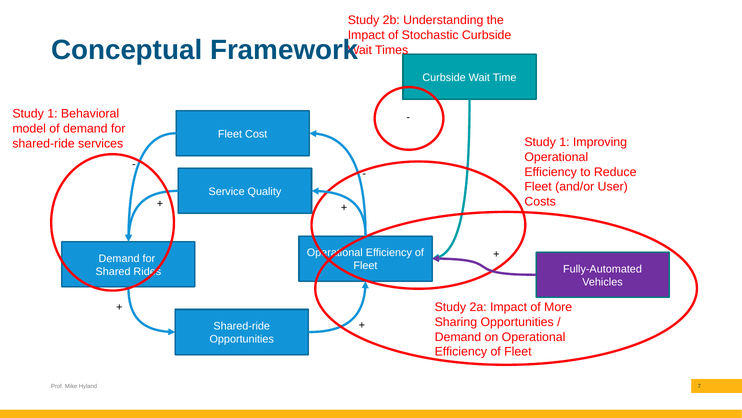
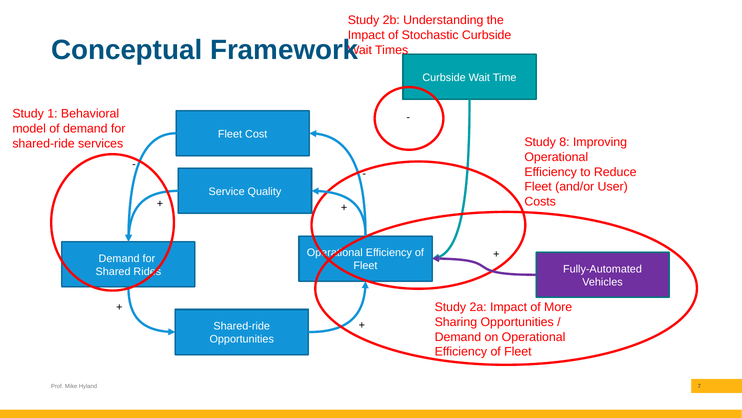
1: 1 -> 8 (564, 142)
